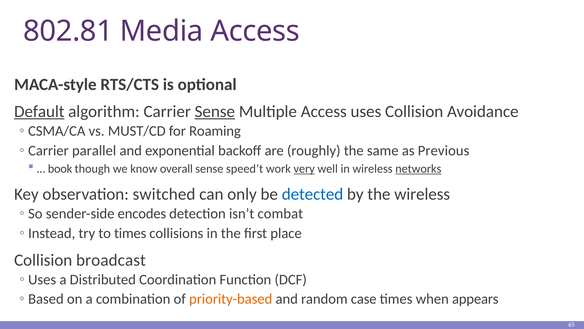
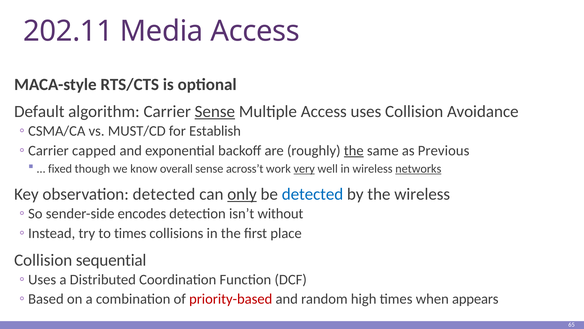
802.81: 802.81 -> 202.11 (68, 31)
Default underline: present -> none (39, 111)
Roaming: Roaming -> Establish (215, 131)
parallel: parallel -> capped (94, 150)
the underline: none -> present (354, 150)
book: book -> fixed (60, 168)
speed’t: speed’t -> across’t (245, 168)
observation switched: switched -> detected (164, 194)
only underline: none -> present (242, 194)
combat: combat -> without (280, 213)
broadcast: broadcast -> sequential (111, 260)
priority-based colour: orange -> red (231, 299)
case: case -> high (364, 299)
